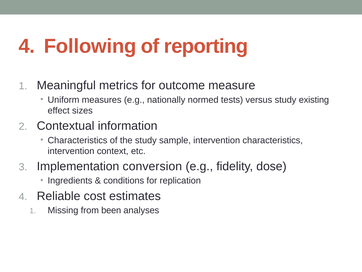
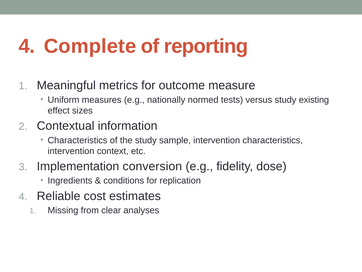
Following: Following -> Complete (90, 46)
been: been -> clear (111, 210)
